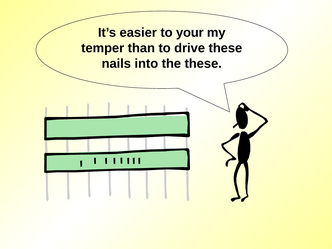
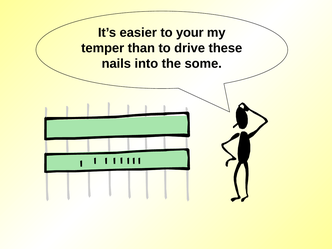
the these: these -> some (203, 64)
